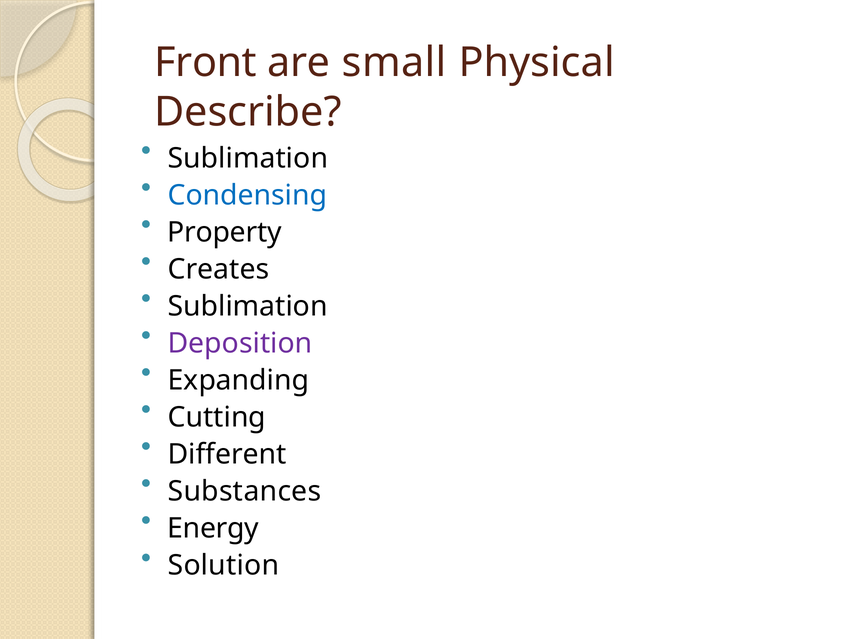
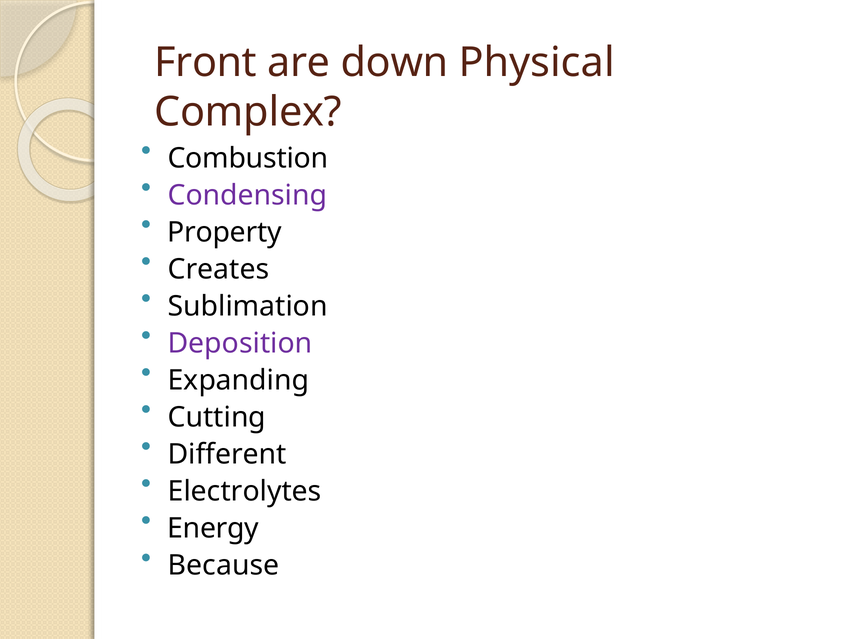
small: small -> down (395, 62)
Describe: Describe -> Complex (248, 112)
Sublimation: Sublimation -> Combustion (248, 158)
Condensing colour: blue -> purple (248, 195)
Substances: Substances -> Electrolytes (245, 491)
Solution: Solution -> Because (224, 565)
